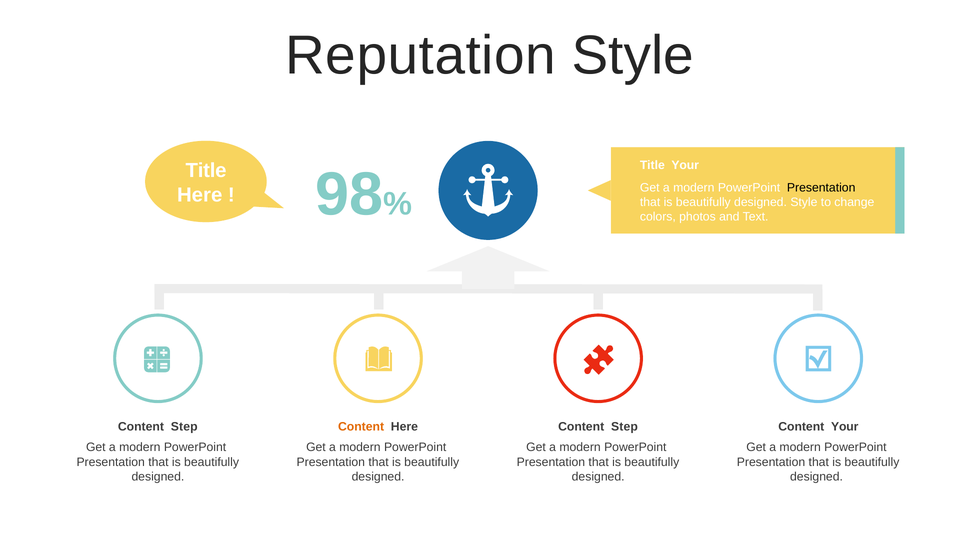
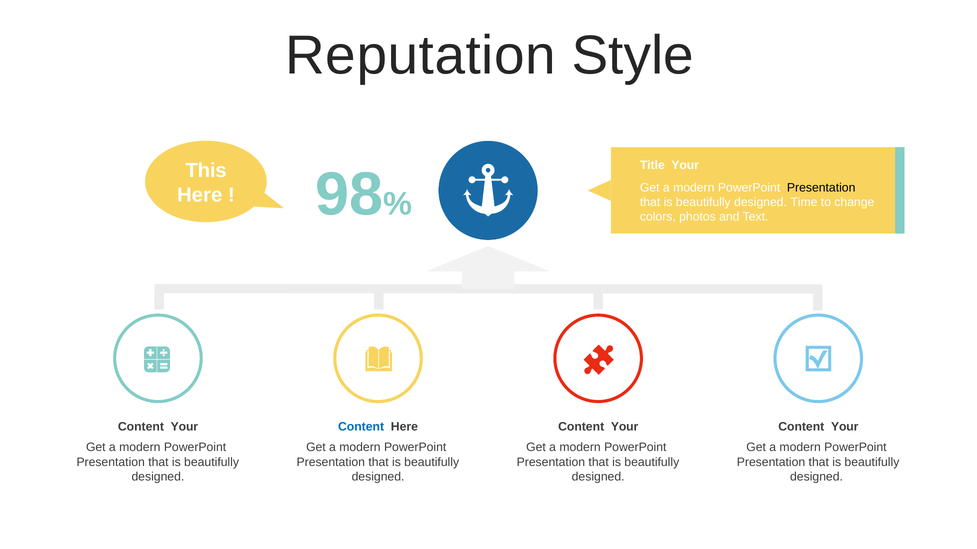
Title: Title -> This (206, 171)
designed Style: Style -> Time (804, 202)
Step: Step -> Your (184, 427)
Content colour: orange -> blue (361, 427)
Step: Step -> Your (625, 427)
